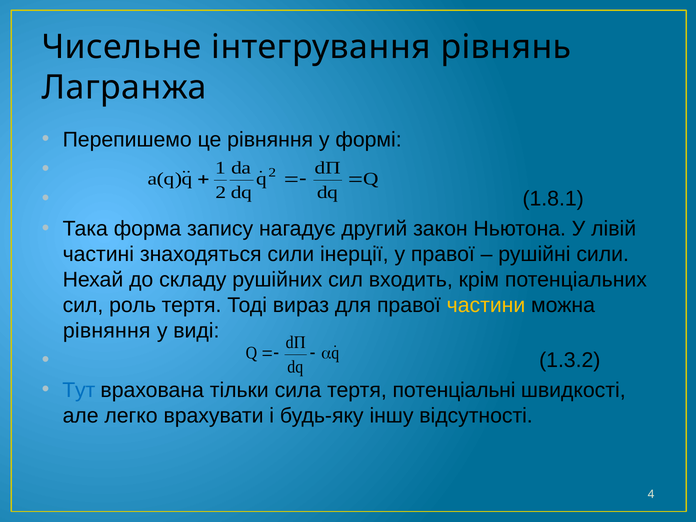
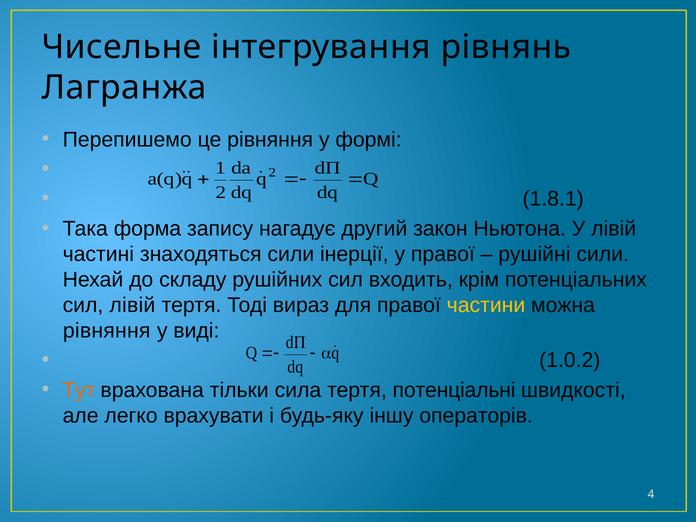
сил роль: роль -> лівій (132, 305)
1.3.2: 1.3.2 -> 1.0.2 (570, 360)
Тут colour: blue -> orange (79, 390)
відсутності: відсутності -> операторів (476, 416)
